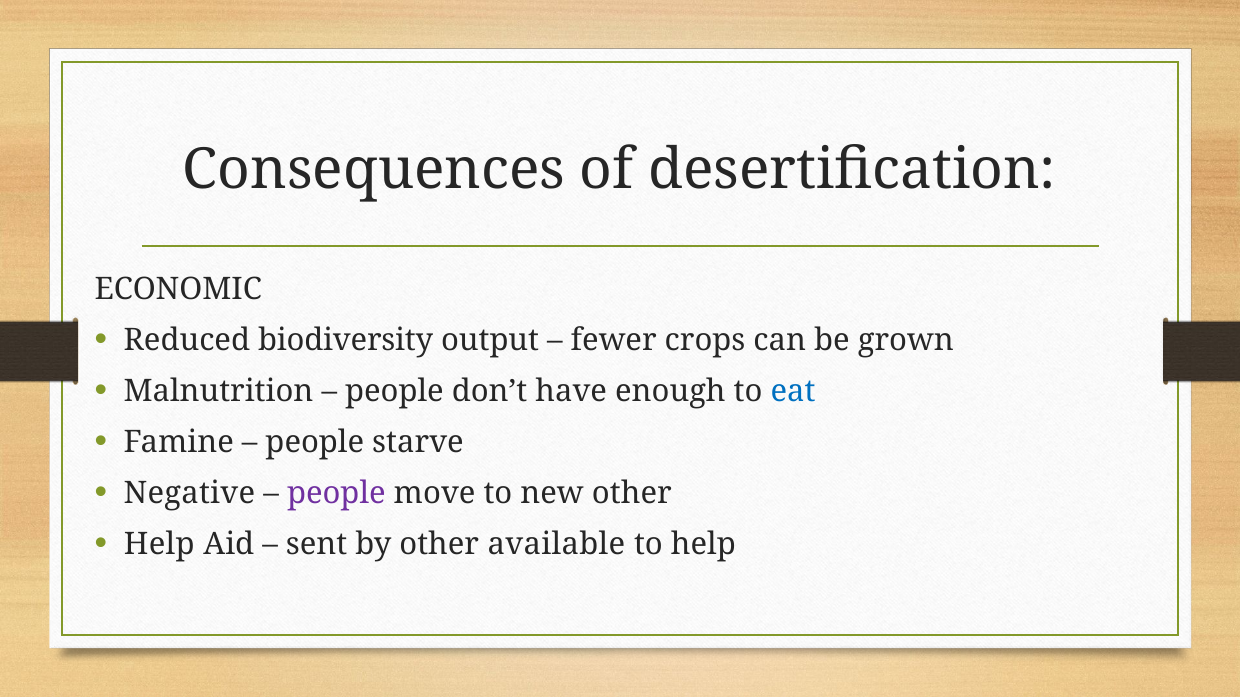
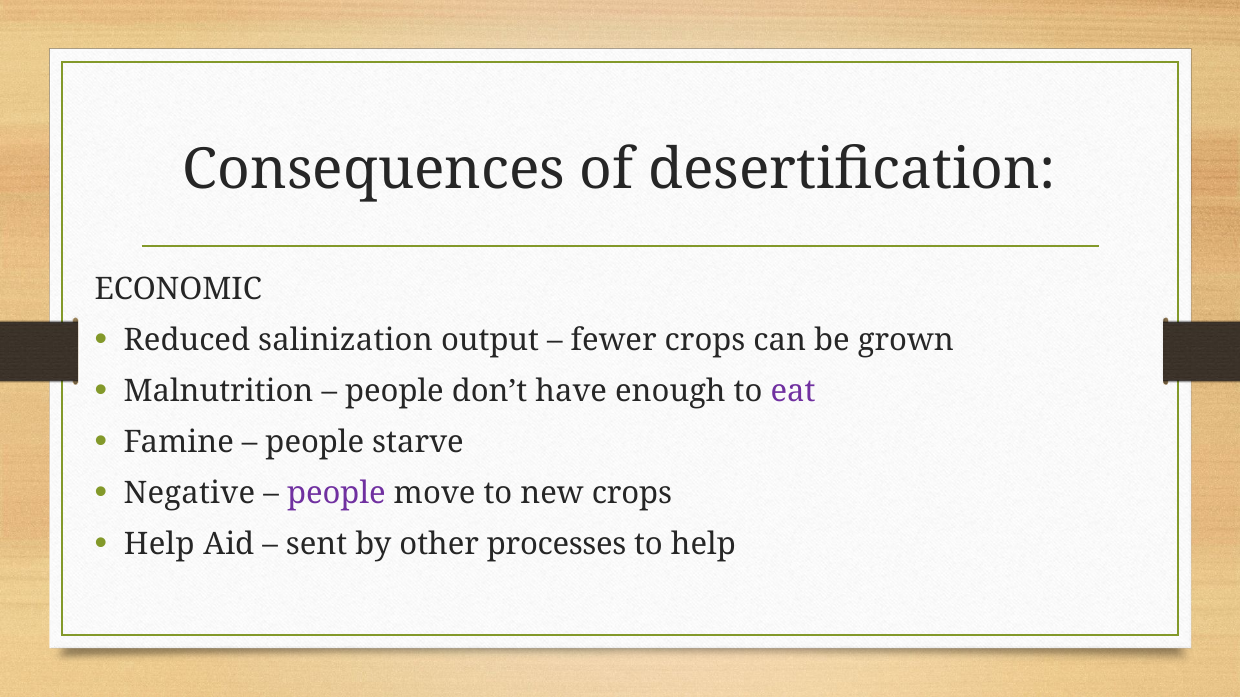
biodiversity: biodiversity -> salinization (345, 340)
eat colour: blue -> purple (793, 392)
new other: other -> crops (632, 494)
available: available -> processes (557, 545)
